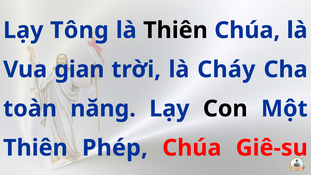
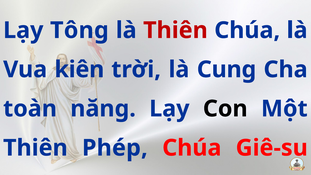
Thiên colour: black -> red (175, 30)
gian: gian -> kiên (79, 70)
Cháy: Cháy -> Cung (227, 70)
